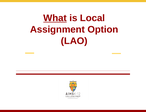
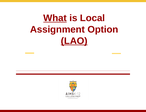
LAO underline: none -> present (74, 41)
